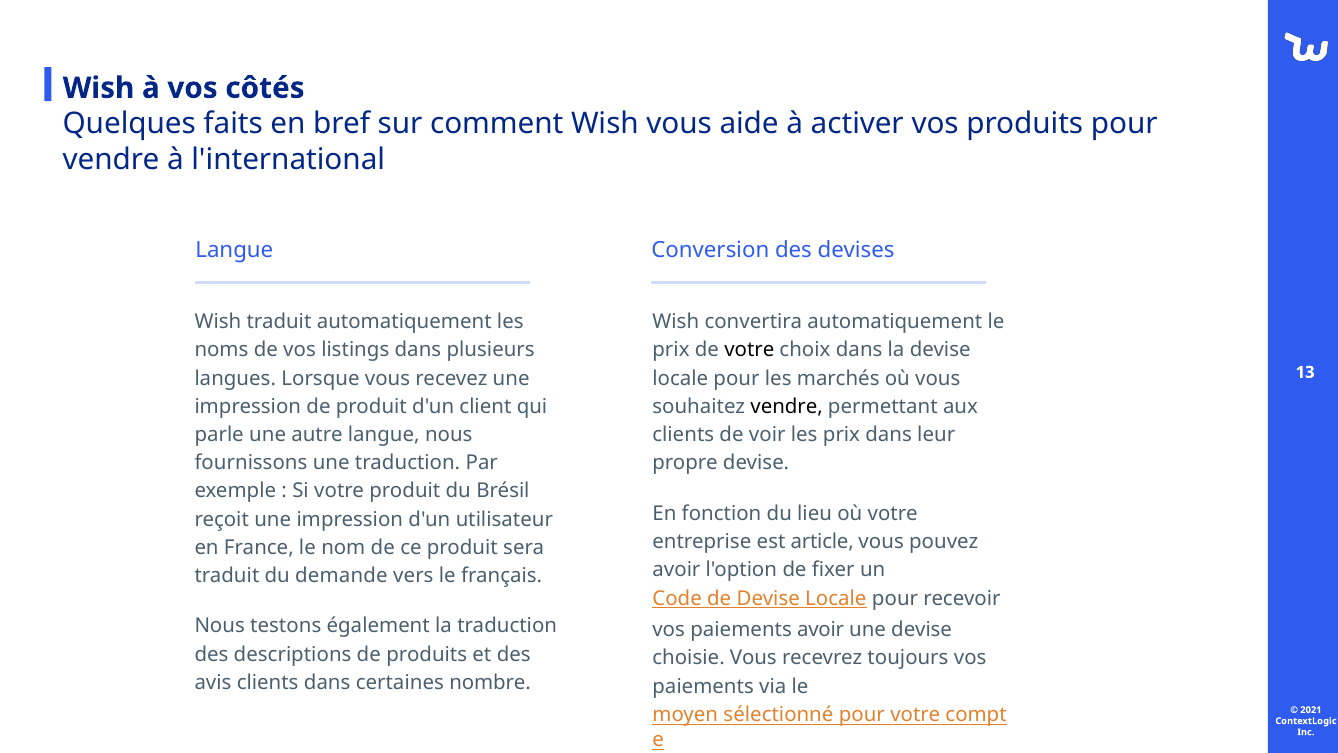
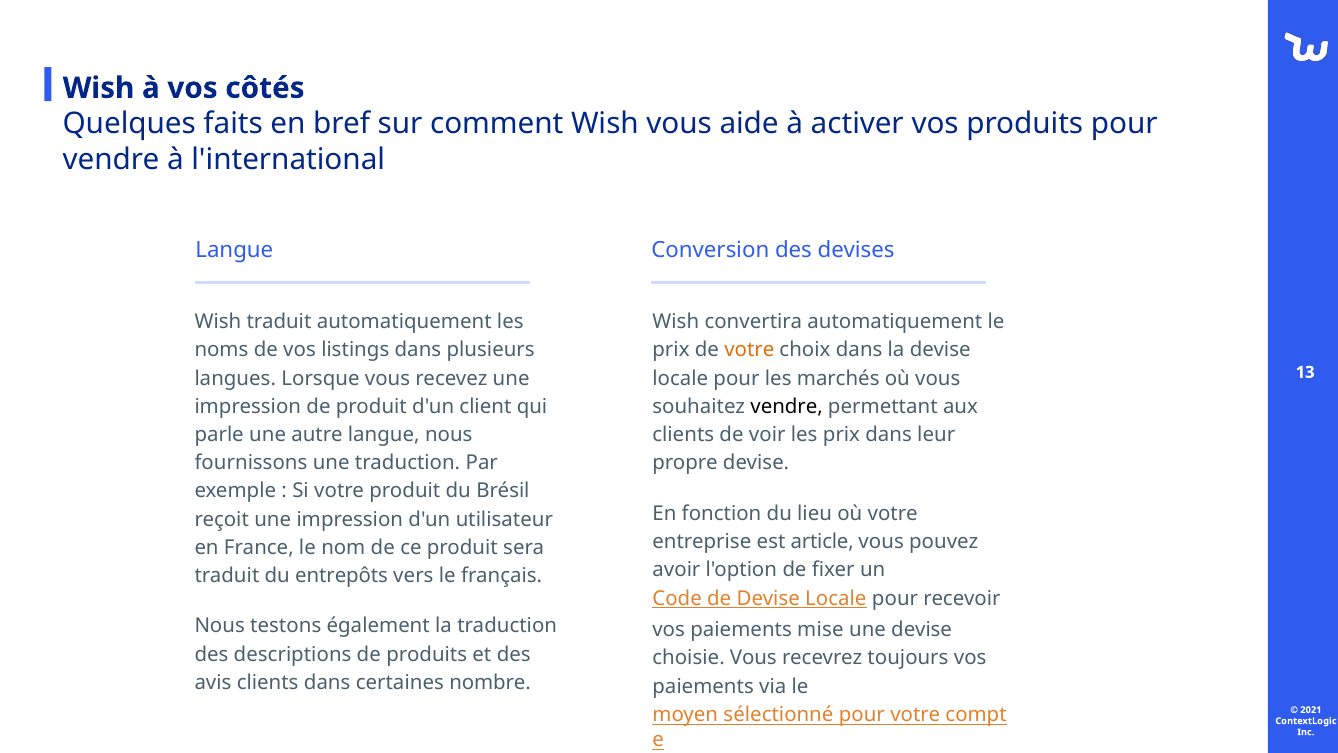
votre colour: black -> orange (749, 350)
demande: demande -> entrepôts (342, 575)
paiements avoir: avoir -> mise (820, 630)
